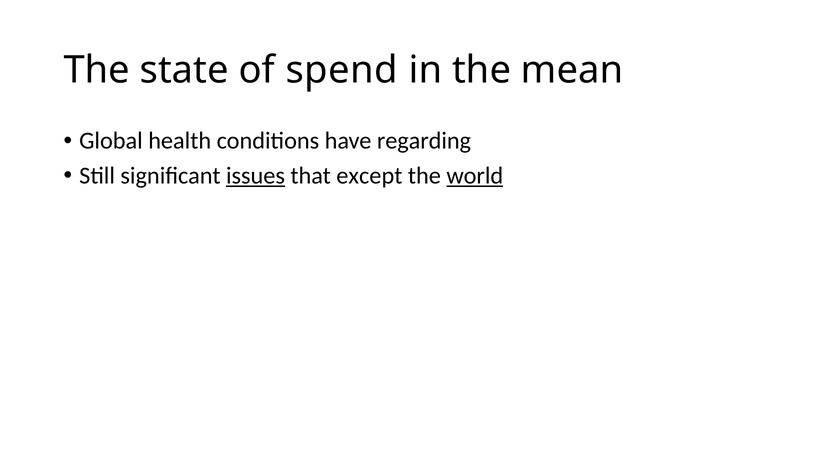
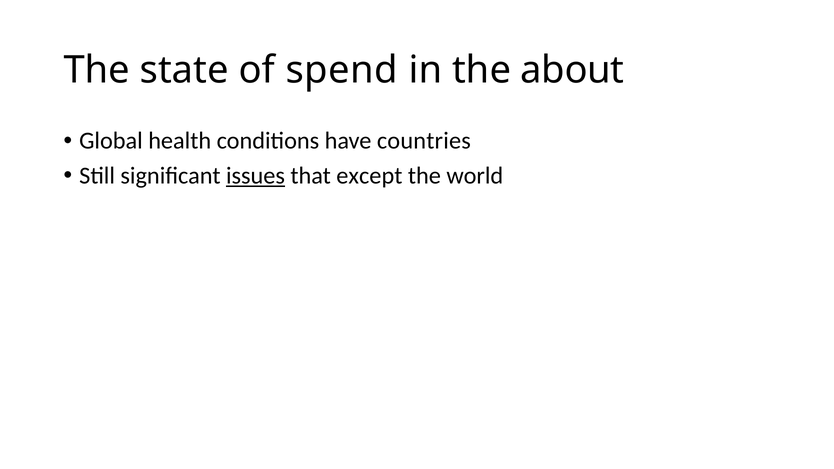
mean: mean -> about (572, 70)
regarding: regarding -> countries (424, 141)
world underline: present -> none (475, 176)
